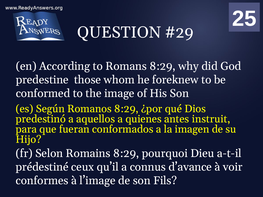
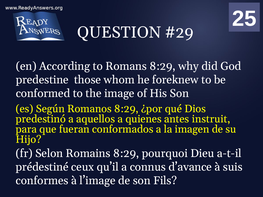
voir: voir -> suis (233, 167)
